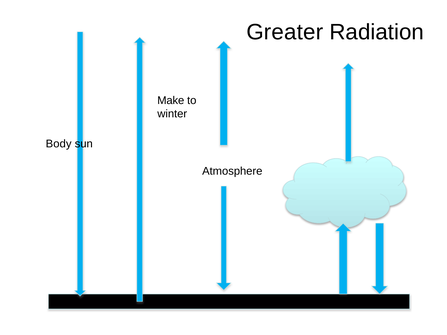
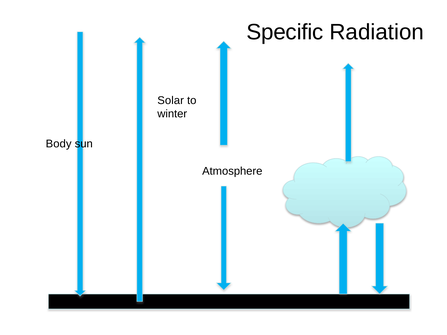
Greater: Greater -> Specific (285, 32)
Make: Make -> Solar (171, 101)
